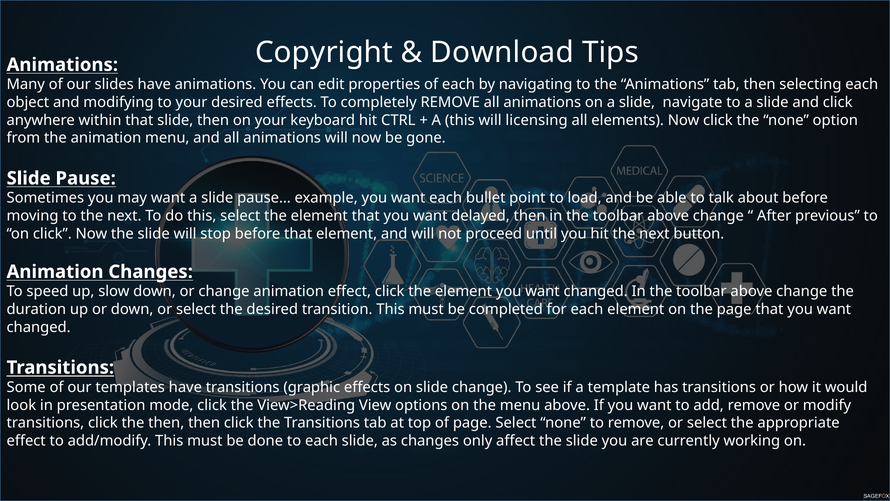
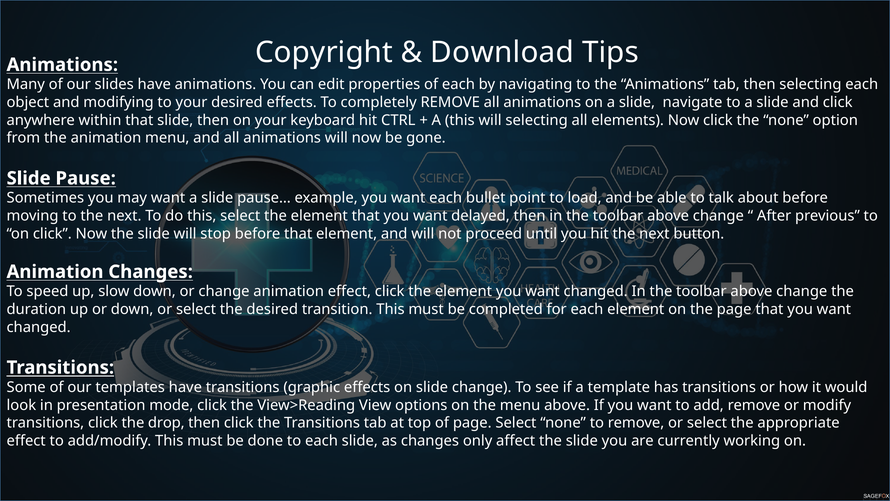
will licensing: licensing -> selecting (537, 120)
the then: then -> drop (166, 423)
